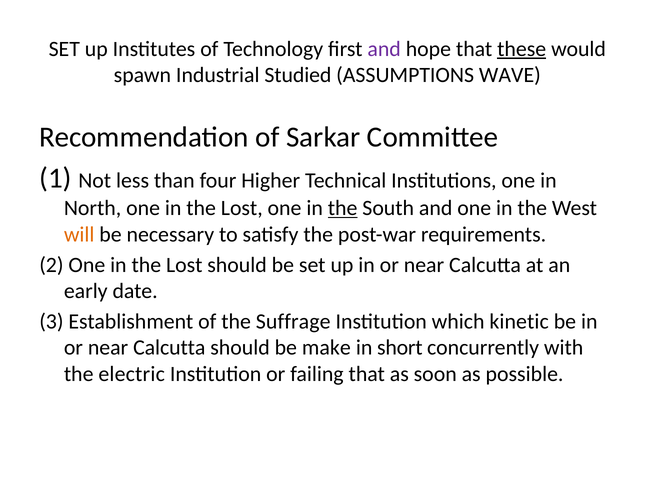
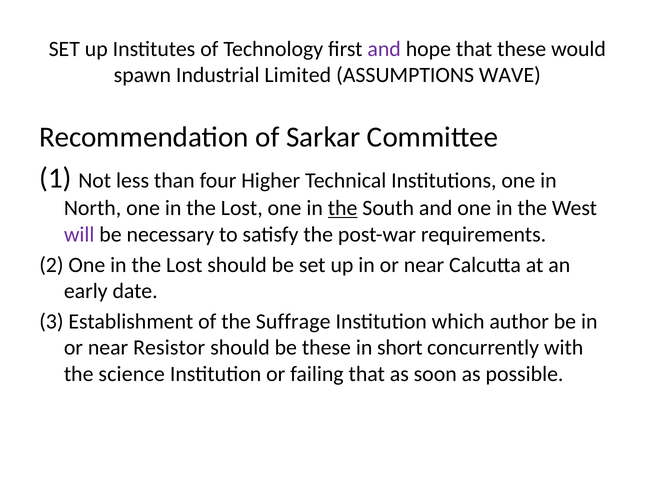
these underline: present -> none (522, 49)
Studied: Studied -> Limited (298, 75)
will colour: orange -> purple (79, 234)
kinetic: kinetic -> author (519, 322)
Calcutta: Calcutta -> Resistor (169, 348)
be make: make -> these (326, 348)
electric: electric -> science (132, 374)
